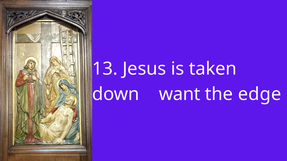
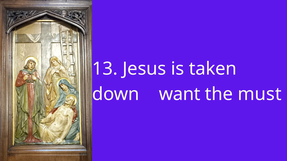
edge: edge -> must (260, 94)
